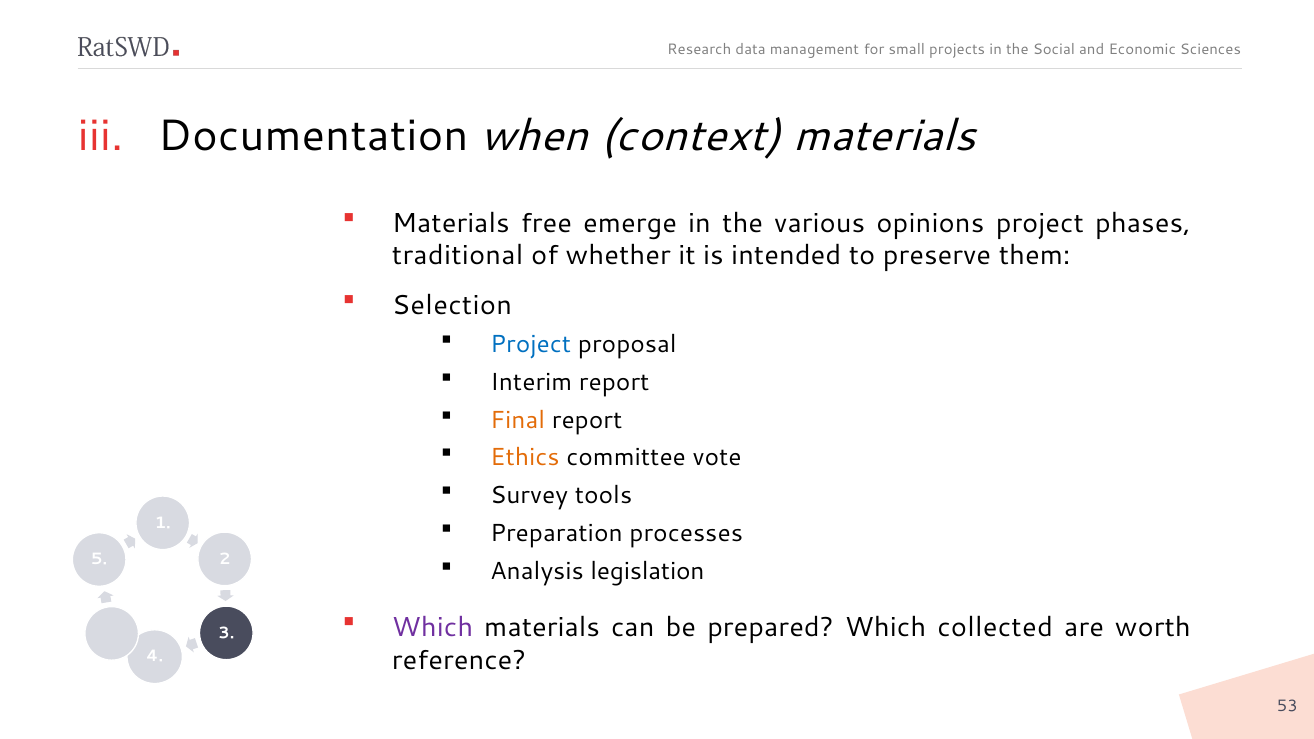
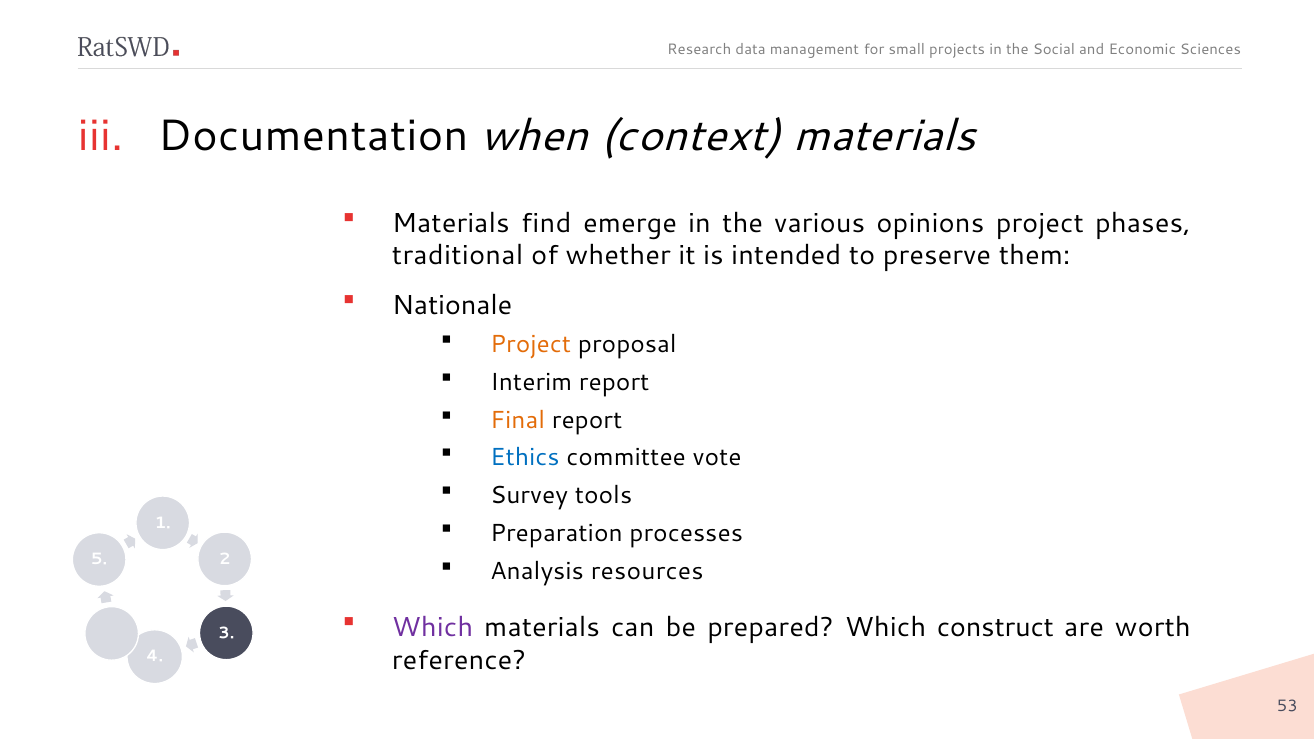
free: free -> find (546, 223)
Selection: Selection -> Nationale (452, 305)
Project colour: blue -> orange (531, 344)
Ethics colour: orange -> blue (525, 458)
legislation: legislation -> resources (647, 571)
collected: collected -> construct (995, 627)
